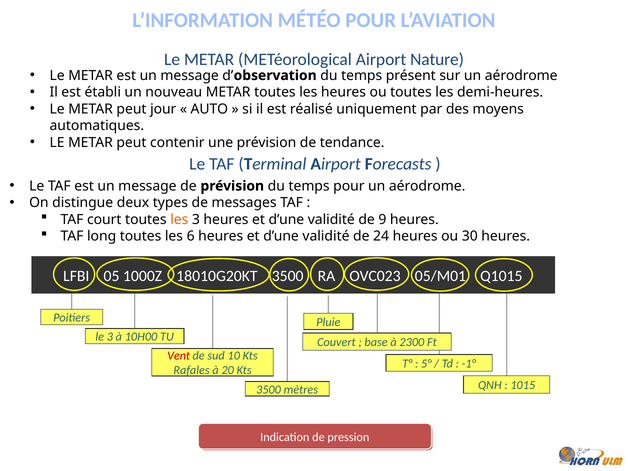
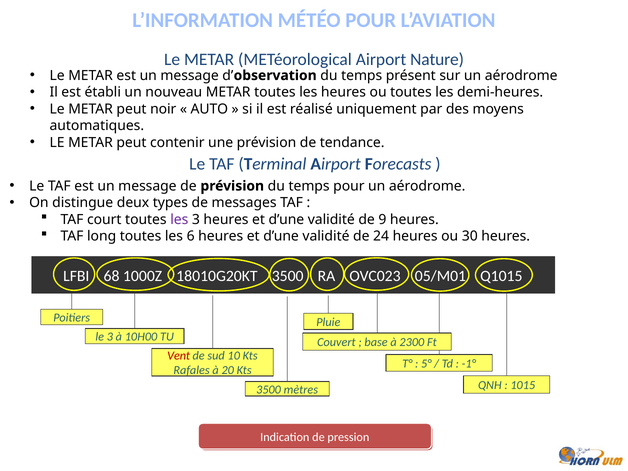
peut jour: jour -> noir (163, 109)
les colour: orange -> purple (179, 219)
05: 05 -> 68 (112, 276)
